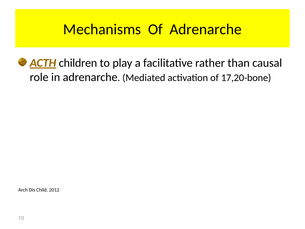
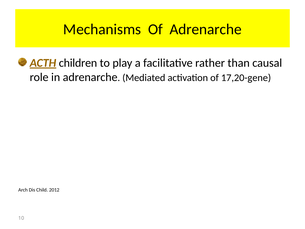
17,20-bone: 17,20-bone -> 17,20-gene (246, 78)
